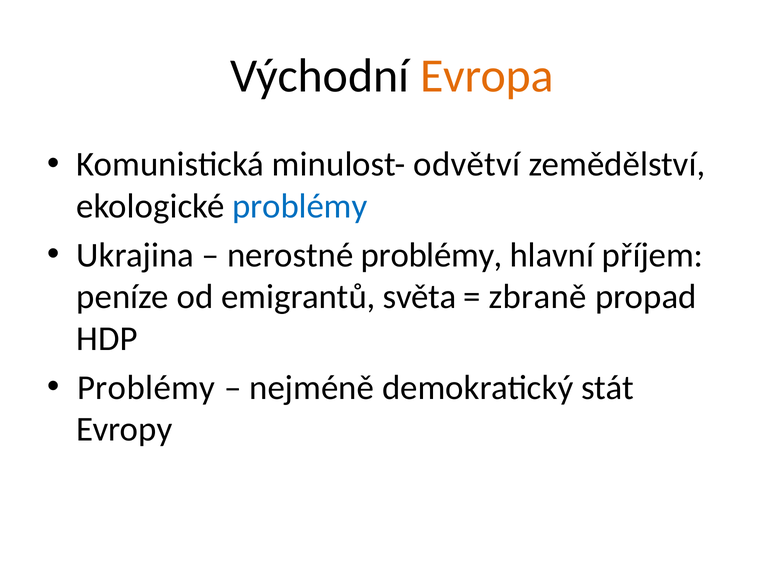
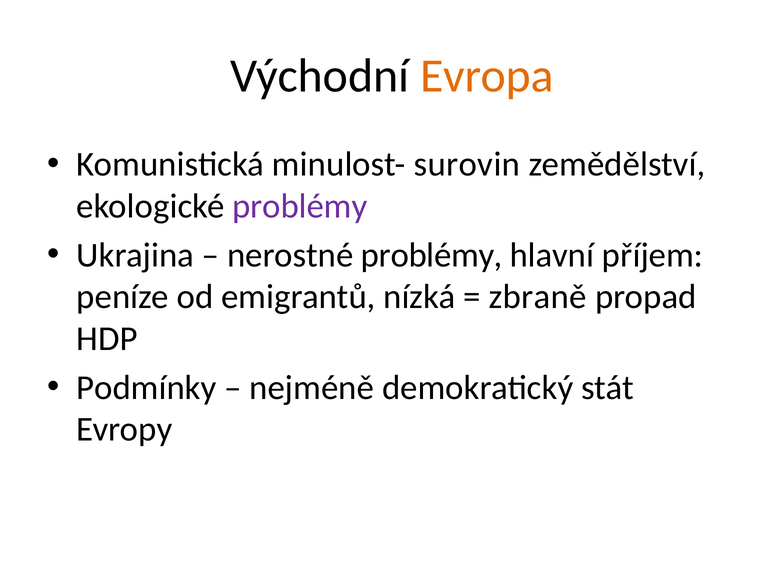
odvětví: odvětví -> surovin (467, 164)
problémy colour: blue -> purple (300, 206)
světa: světa -> nízká (419, 297)
Problémy: Problémy -> Podmínky (146, 388)
